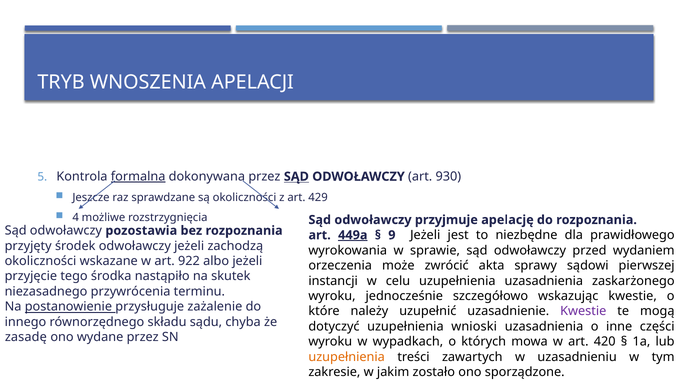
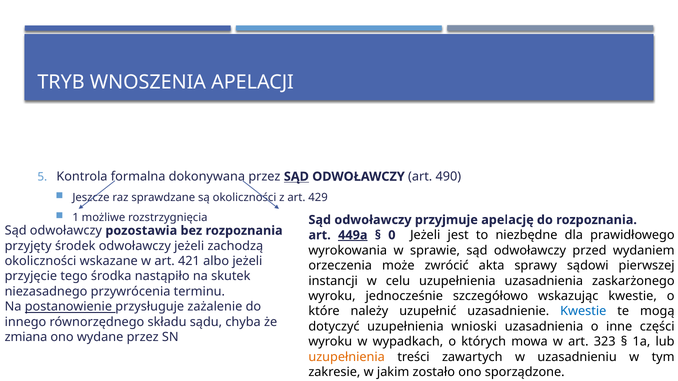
formalna underline: present -> none (138, 177)
930: 930 -> 490 (448, 177)
4: 4 -> 1 (76, 218)
9: 9 -> 0 (392, 235)
922: 922 -> 421 (189, 261)
Kwestie colour: purple -> blue (583, 312)
zasadę: zasadę -> zmiana (26, 338)
420: 420 -> 323 (605, 342)
